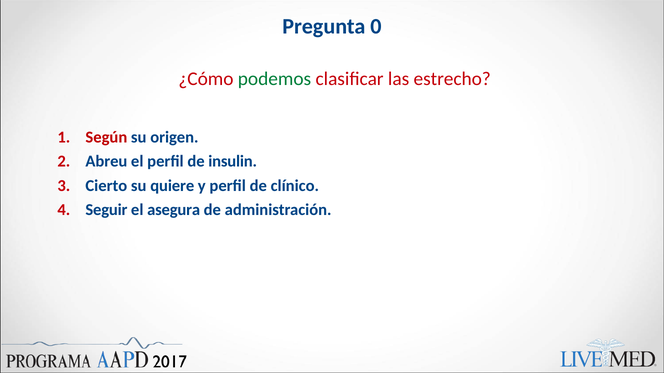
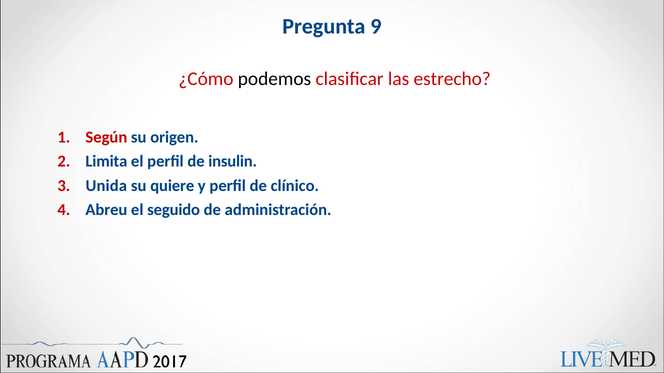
0: 0 -> 9 (376, 27)
podemos colour: green -> black (275, 79)
Abreu: Abreu -> Limita (106, 162)
Cierto: Cierto -> Unida (106, 186)
Seguir: Seguir -> Abreu (106, 210)
asegura: asegura -> seguido (174, 210)
